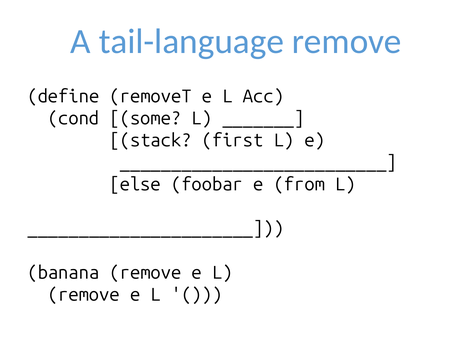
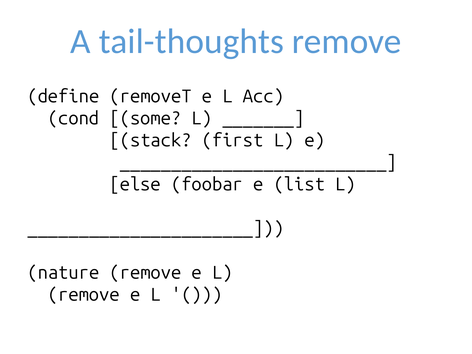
tail-language: tail-language -> tail-thoughts (191, 42)
from: from -> list (299, 184)
banana: banana -> nature (63, 273)
